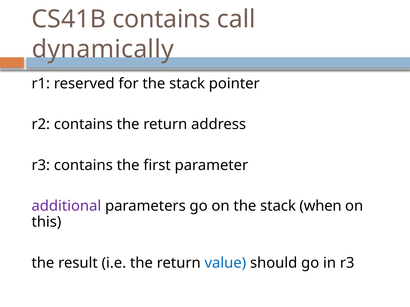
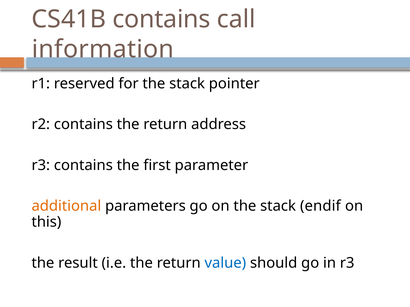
dynamically: dynamically -> information (103, 49)
additional colour: purple -> orange (66, 206)
when: when -> endif (320, 206)
